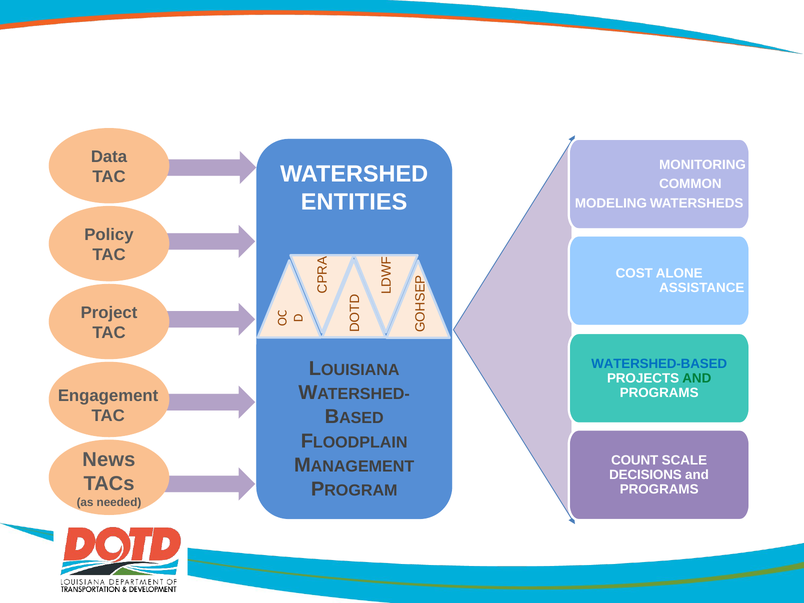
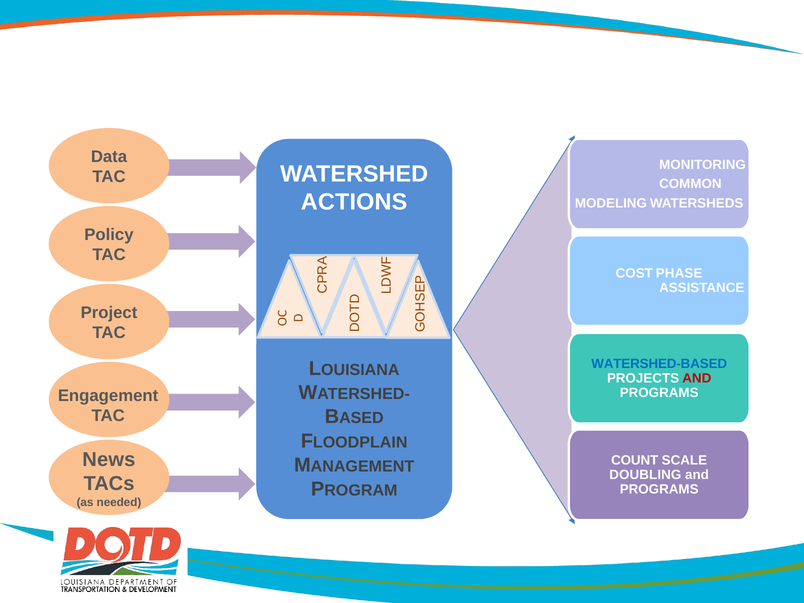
ENTITIES: ENTITIES -> ACTIONS (354, 202)
ALONE: ALONE -> PHASE (679, 273)
AND colour: green -> red (697, 378)
DECISIONS: DECISIONS -> DOUBLING (645, 475)
